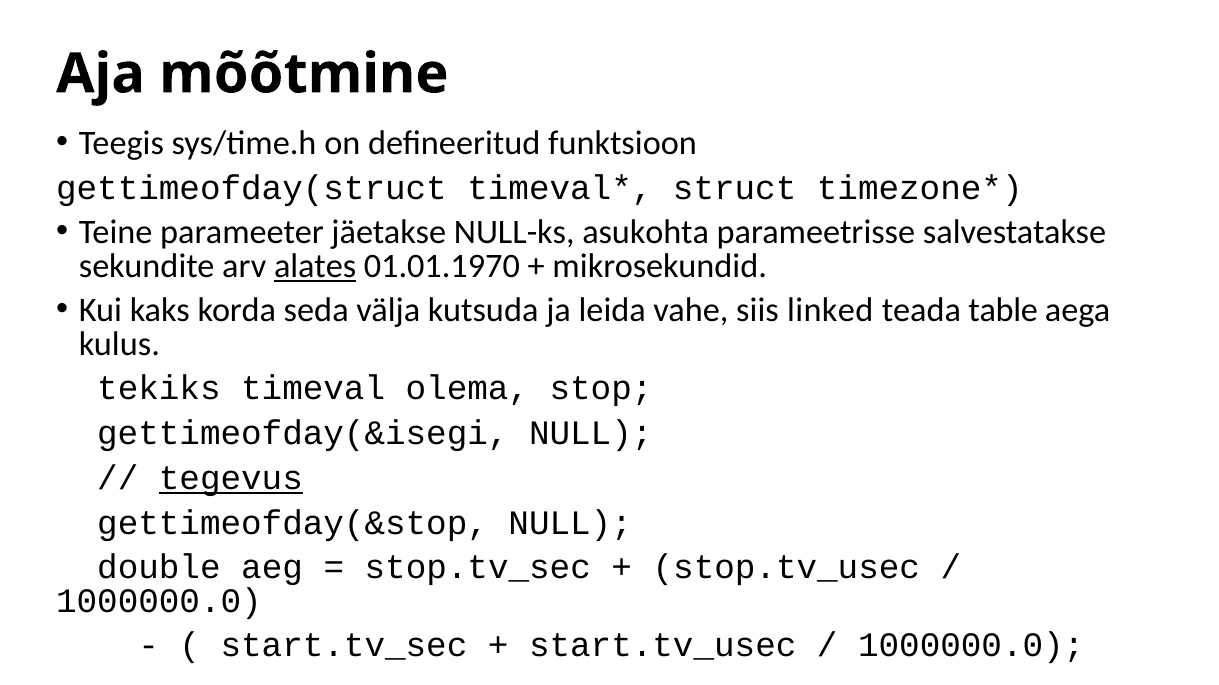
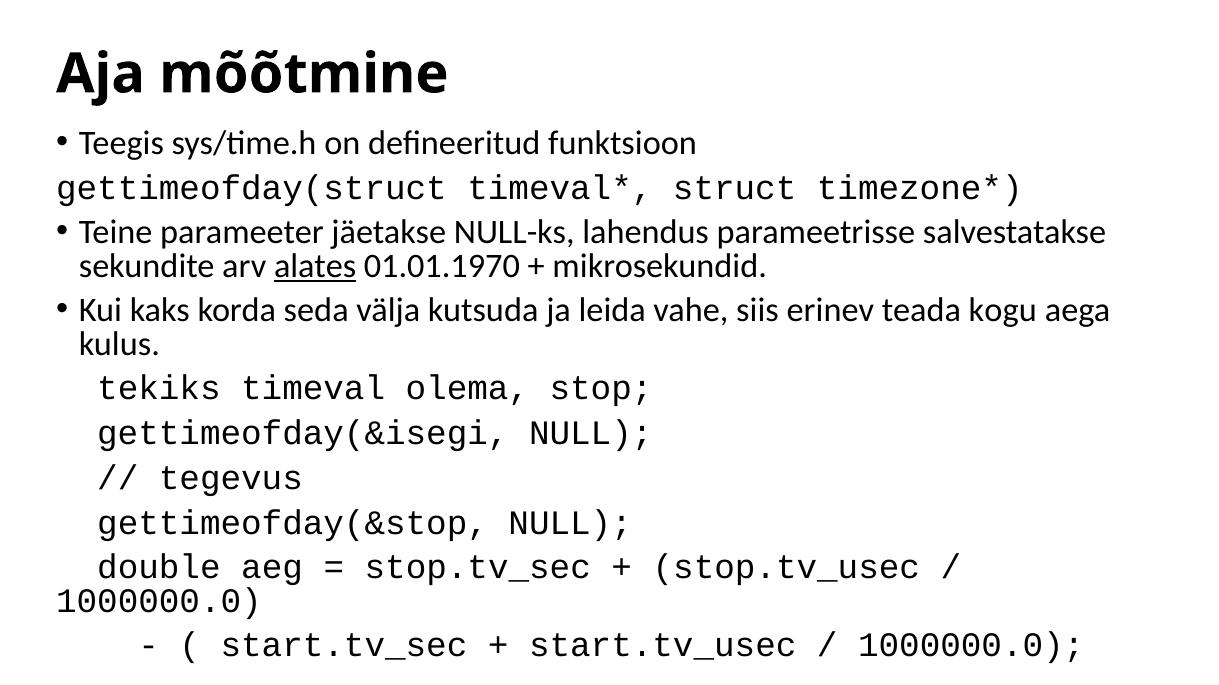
asukohta: asukohta -> lahendus (646, 233)
linked: linked -> erinev (830, 311)
table: table -> kogu (1003, 311)
tegevus underline: present -> none (231, 479)
